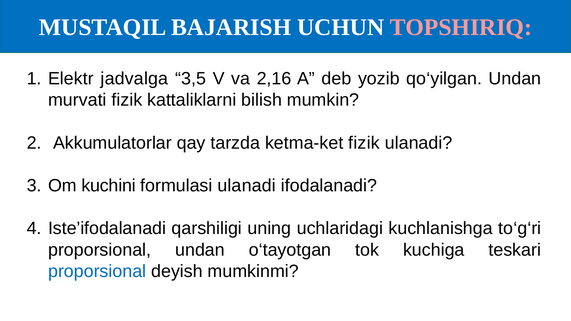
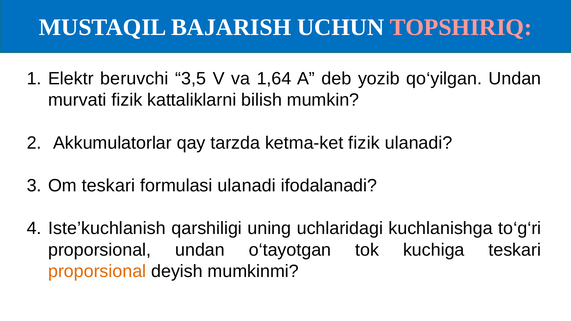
jadvalga: jadvalga -> beruvchi (134, 79)
2,16: 2,16 -> 1,64 (274, 79)
Om kuchini: kuchini -> teskari (108, 186)
Iste’ifodalanadi: Iste’ifodalanadi -> Iste’kuchlanish (107, 229)
proporsional colour: blue -> orange (97, 271)
